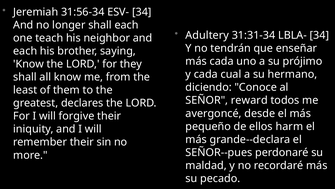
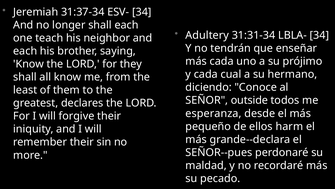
31:56-34: 31:56-34 -> 31:37-34 (83, 12)
reward: reward -> outside (249, 100)
avergoncé: avergoncé -> esperanza (213, 113)
